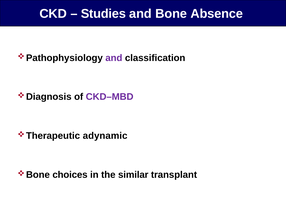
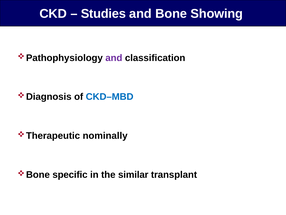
Absence: Absence -> Showing (217, 14)
CKD–MBD colour: purple -> blue (110, 97)
adynamic: adynamic -> nominally (105, 136)
choices: choices -> specific (70, 174)
